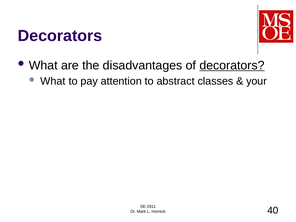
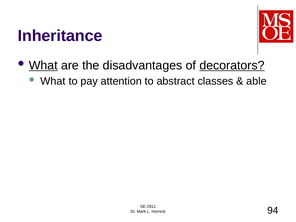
Decorators: Decorators -> Inheritance (60, 36)
What underline: none -> present (43, 65)
your: your -> able (256, 81)
40: 40 -> 94 (273, 210)
